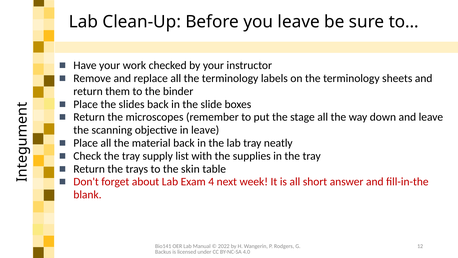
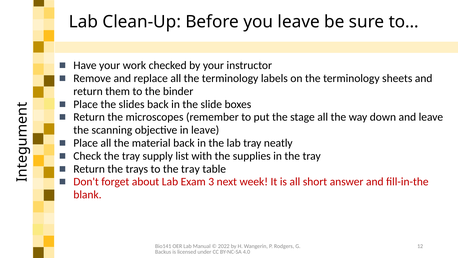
to the skin: skin -> tray (190, 169)
4: 4 -> 3 (211, 182)
